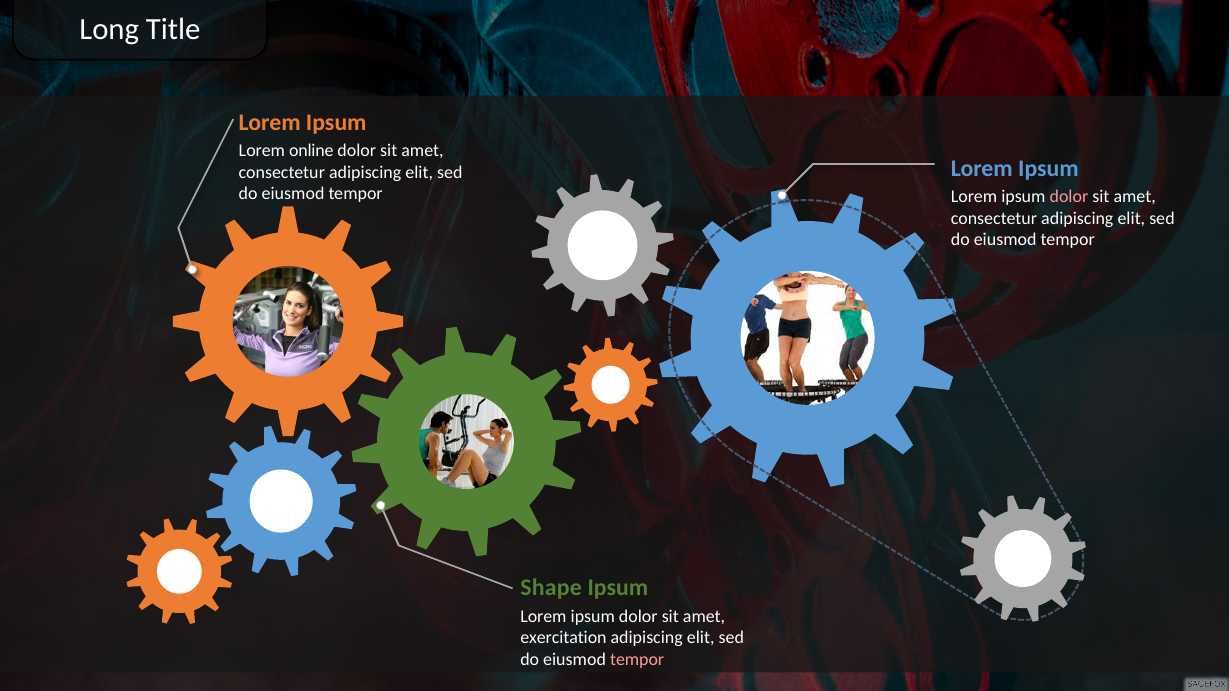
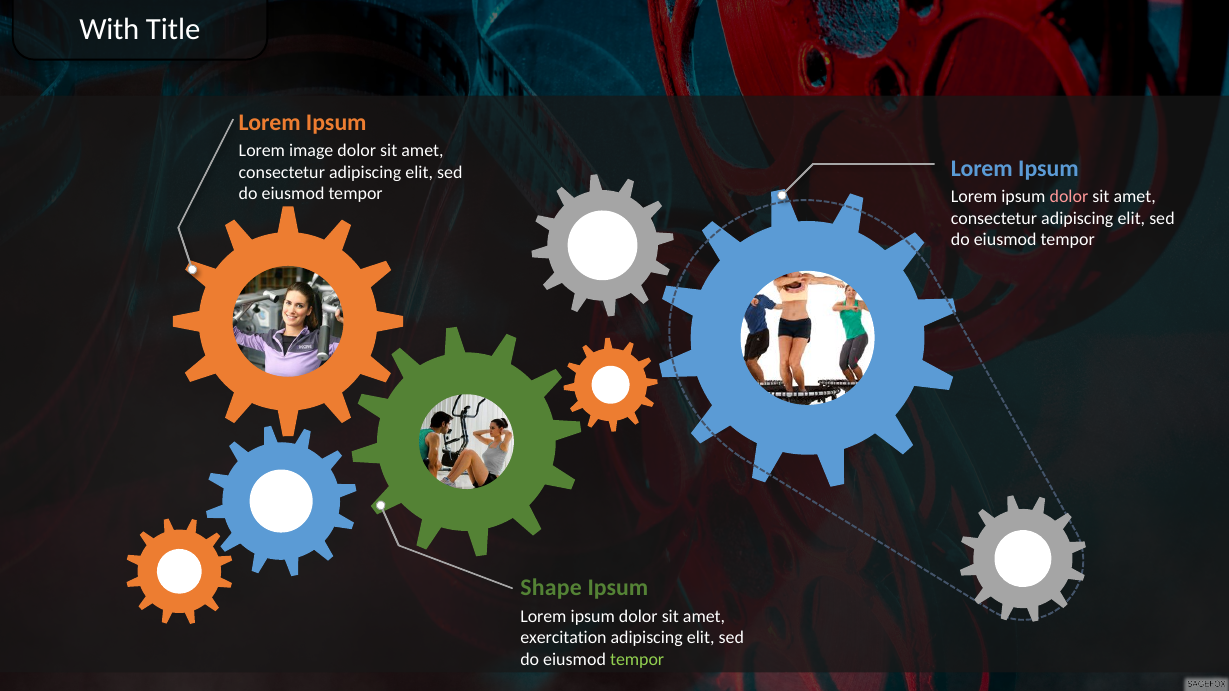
Long: Long -> With (109, 29)
online: online -> image (311, 151)
tempor colour: pink -> light green (637, 659)
